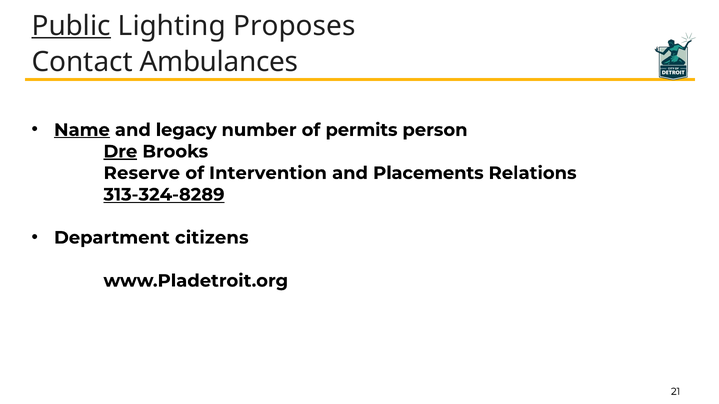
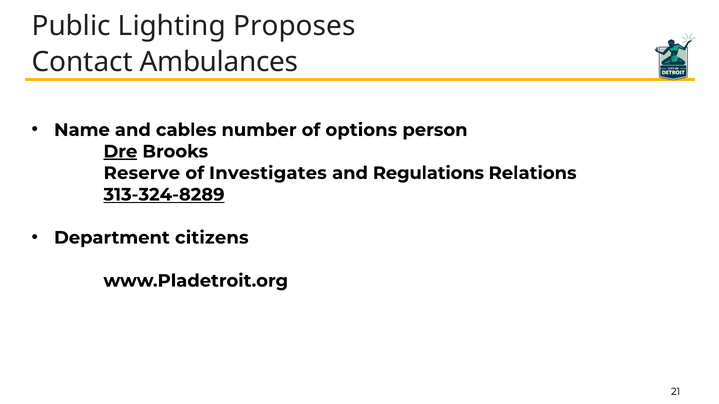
Public underline: present -> none (71, 26)
Name underline: present -> none (82, 130)
legacy: legacy -> cables (186, 130)
permits: permits -> options (361, 130)
Intervention: Intervention -> Investigates (268, 173)
Placements: Placements -> Regulations (428, 173)
